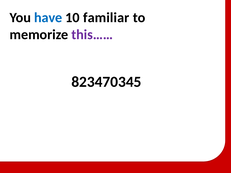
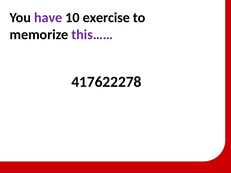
have colour: blue -> purple (48, 18)
familiar: familiar -> exercise (106, 18)
823470345: 823470345 -> 417622278 (106, 82)
